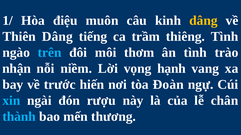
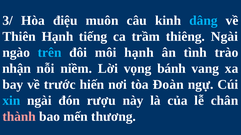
1/: 1/ -> 3/ (8, 21)
dâng colour: yellow -> light blue (203, 21)
Thiên Dâng: Dâng -> Hạnh (57, 37)
thiêng Tình: Tình -> Ngài (225, 37)
môi thơm: thơm -> hạnh (139, 53)
hạnh: hạnh -> bánh (172, 69)
thành colour: light blue -> pink (19, 117)
